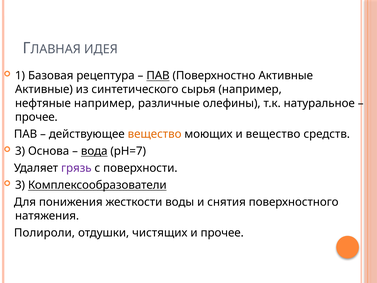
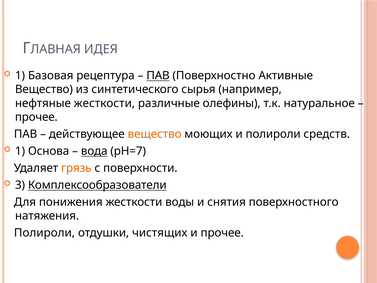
Активные: Активные -> Вещество (44, 89)
нефтяные например: например -> жесткости (104, 103)
и вещество: вещество -> полироли (273, 134)
3: 3 -> 1 (20, 151)
грязь colour: purple -> orange (76, 168)
